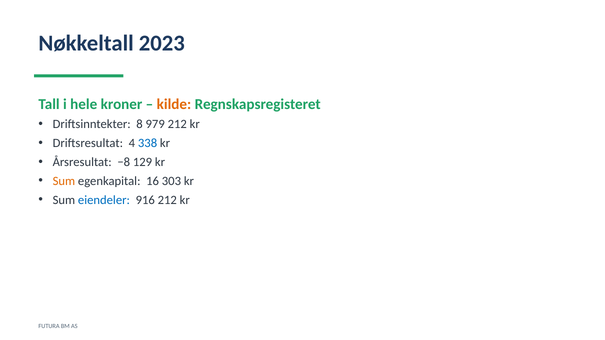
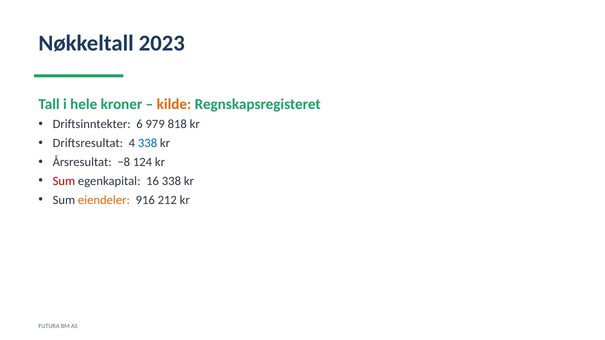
8: 8 -> 6 (140, 124)
979 212: 212 -> 818 (177, 124)
129: 129 -> 124 (142, 162)
Sum colour: orange -> red (64, 181)
16 303: 303 -> 338 (171, 181)
eiendeler colour: blue -> orange (104, 200)
